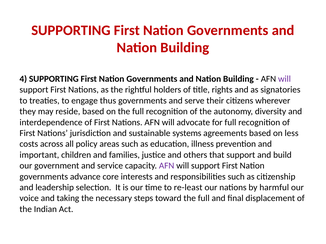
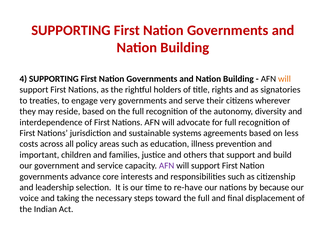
will colour: purple -> orange (284, 79)
thus: thus -> very (108, 101)
re-least: re-least -> re-have (188, 188)
harmful: harmful -> because (274, 188)
